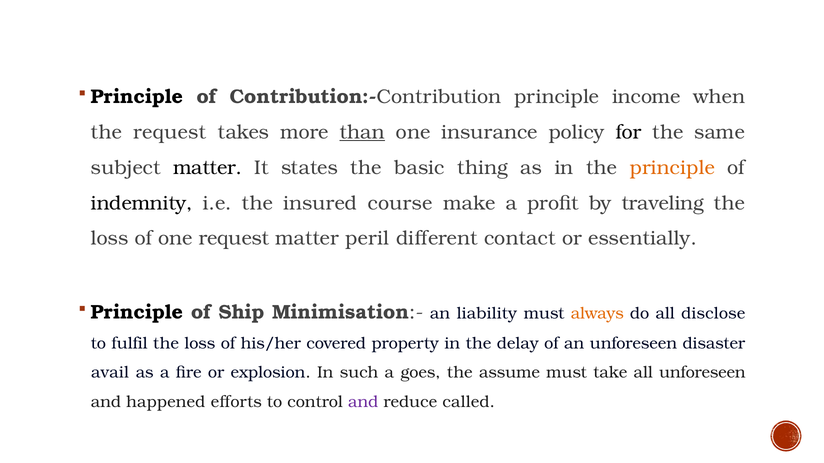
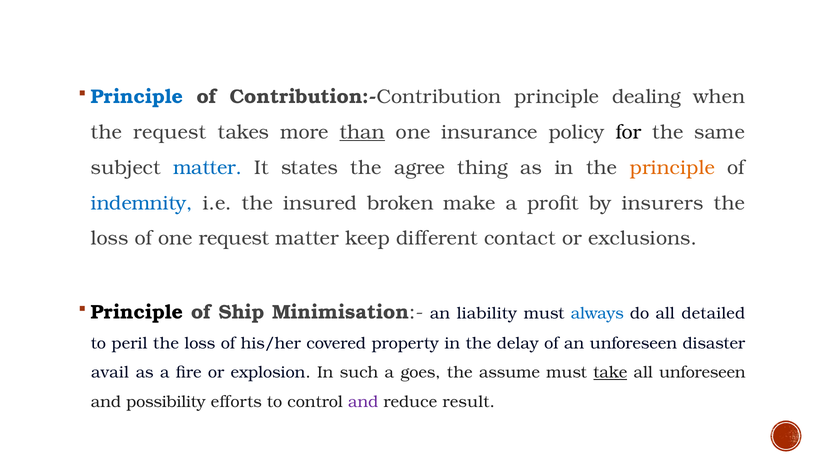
Principle colour: black -> blue (137, 97)
income: income -> dealing (646, 97)
matter colour: black -> blue (208, 168)
basic: basic -> agree (420, 168)
indemnity colour: black -> blue (142, 203)
course: course -> broken (400, 203)
traveling: traveling -> insurers (663, 203)
peril: peril -> keep (368, 239)
essentially: essentially -> exclusions (643, 239)
always colour: orange -> blue (597, 314)
disclose: disclose -> detailed (713, 314)
fulfil: fulfil -> peril (129, 344)
take underline: none -> present (610, 373)
happened: happened -> possibility (166, 402)
called: called -> result (469, 402)
